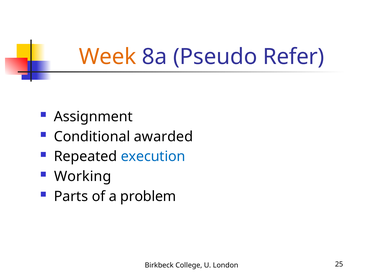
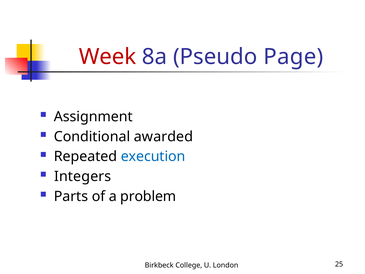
Week colour: orange -> red (108, 57)
Refer: Refer -> Page (293, 57)
Working: Working -> Integers (83, 176)
